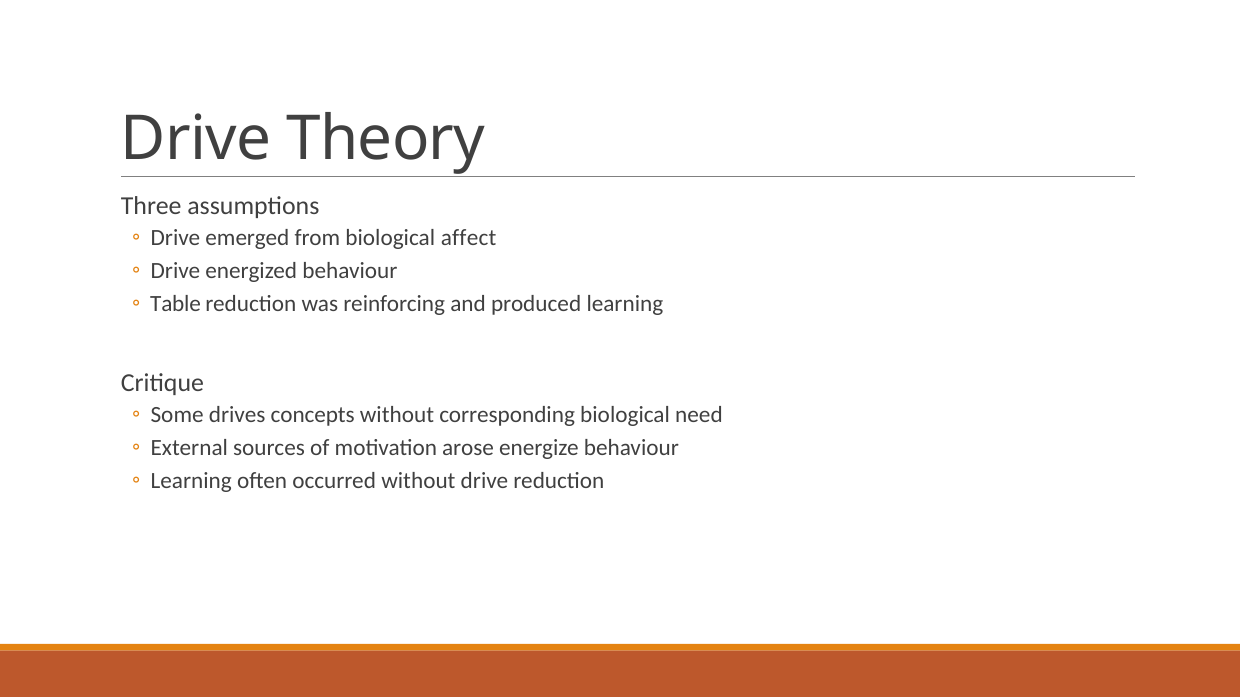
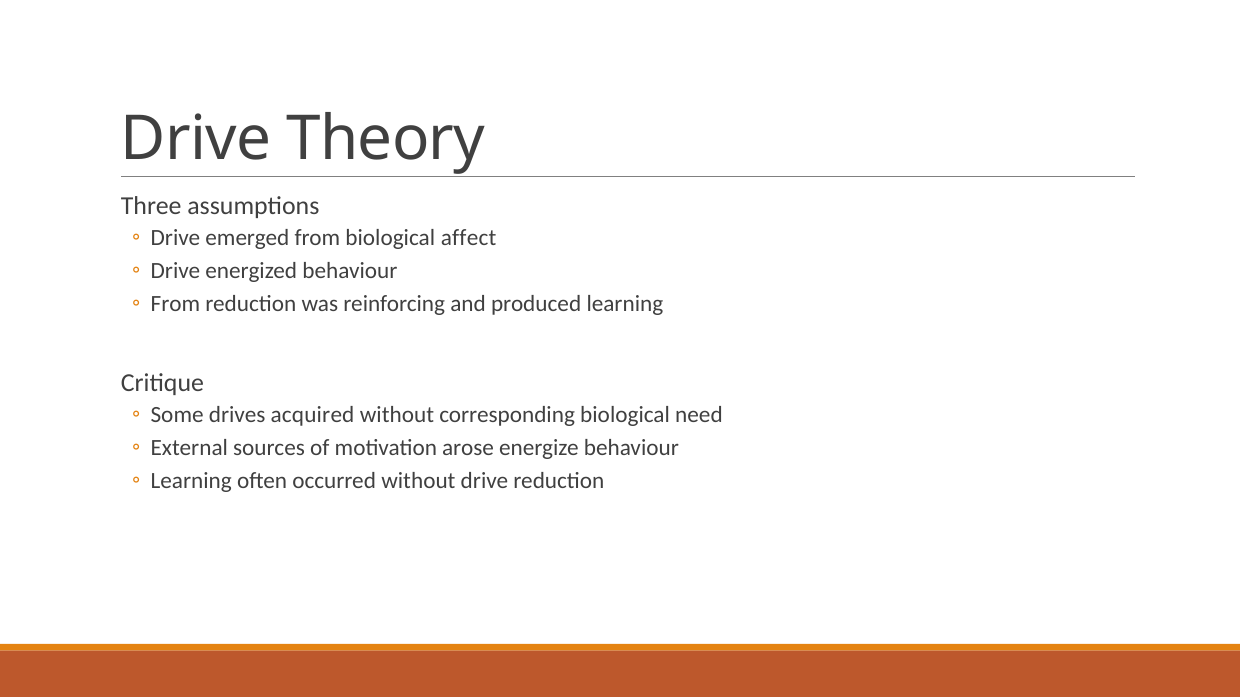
Table: Table -> From (175, 304)
concepts: concepts -> acquired (313, 415)
